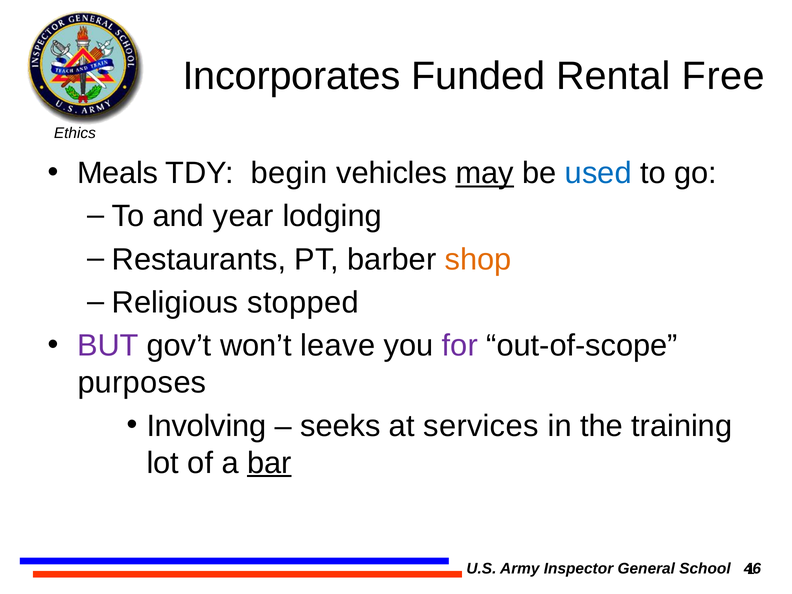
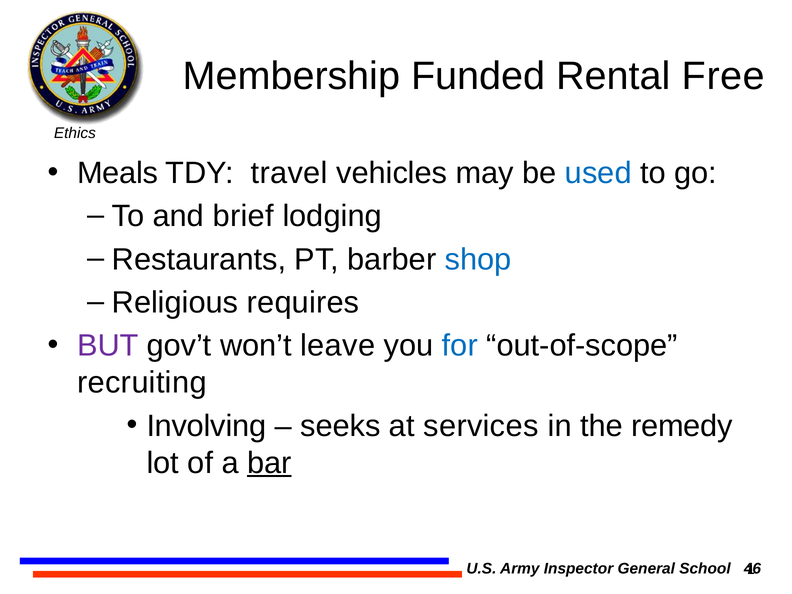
Incorporates: Incorporates -> Membership (291, 76)
begin: begin -> travel (289, 173)
may underline: present -> none (485, 173)
year: year -> brief (243, 216)
shop colour: orange -> blue (478, 259)
stopped: stopped -> requires (303, 303)
for colour: purple -> blue (460, 346)
purposes: purposes -> recruiting (142, 383)
training: training -> remedy (682, 426)
